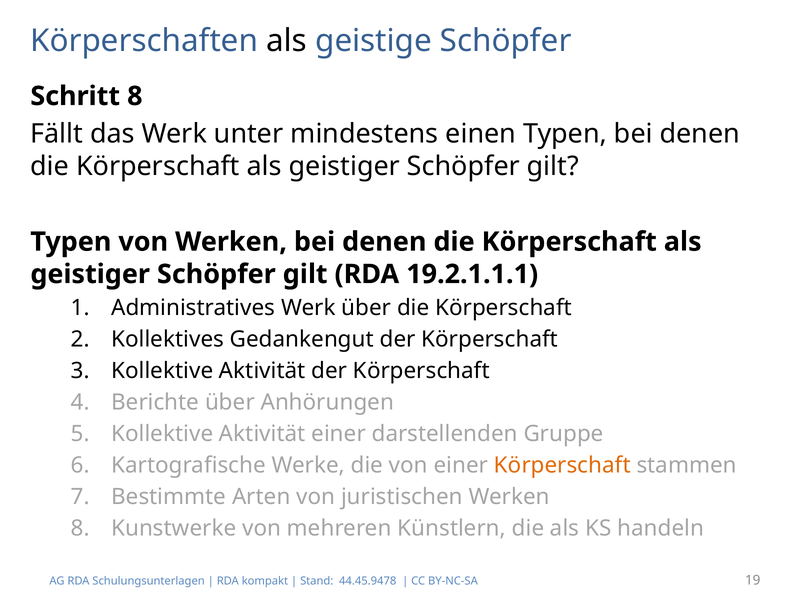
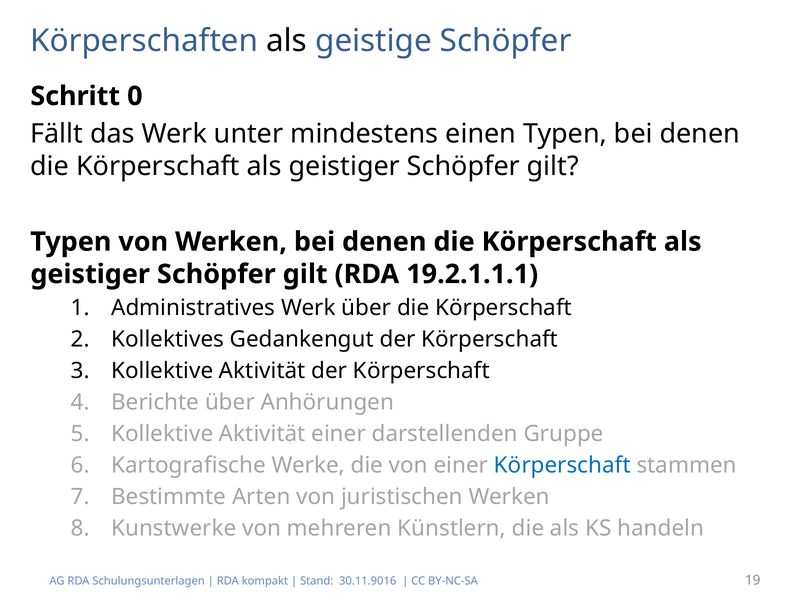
Schritt 8: 8 -> 0 (135, 96)
Körperschaft colour: orange -> blue (562, 465)
44.45.9478: 44.45.9478 -> 30.11.9016 (368, 581)
